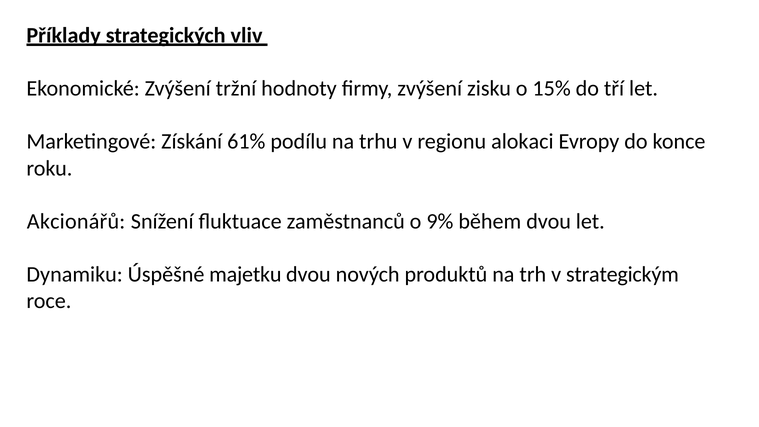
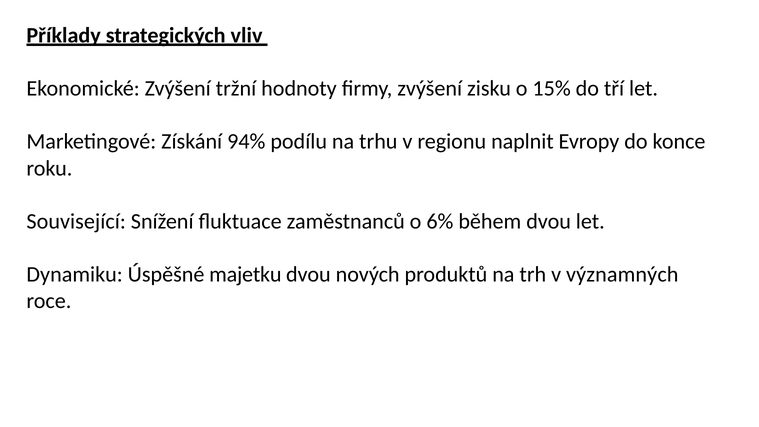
61%: 61% -> 94% (246, 142)
alokaci: alokaci -> naplnit (522, 142)
Akcionářů: Akcionářů -> Související (76, 221)
9%: 9% -> 6% (440, 221)
strategickým: strategickým -> významných (622, 274)
